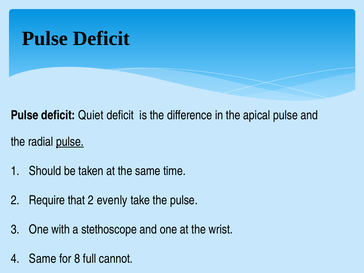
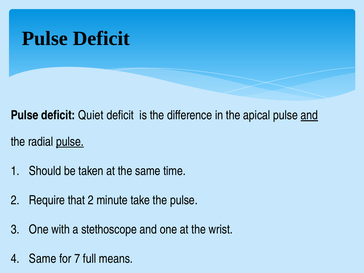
and underline: none -> present (309, 115)
evenly: evenly -> minute (112, 200)
8: 8 -> 7 (77, 259)
cannot: cannot -> means (116, 259)
